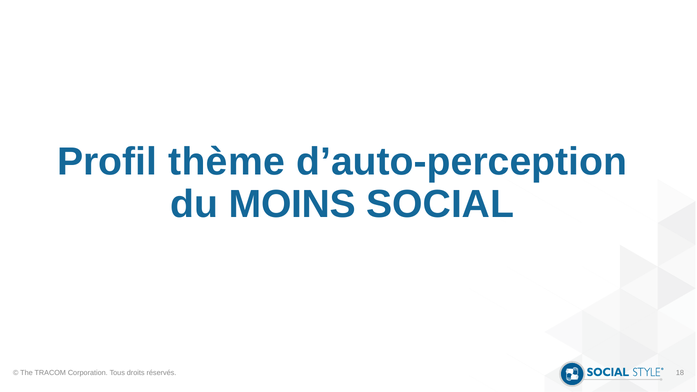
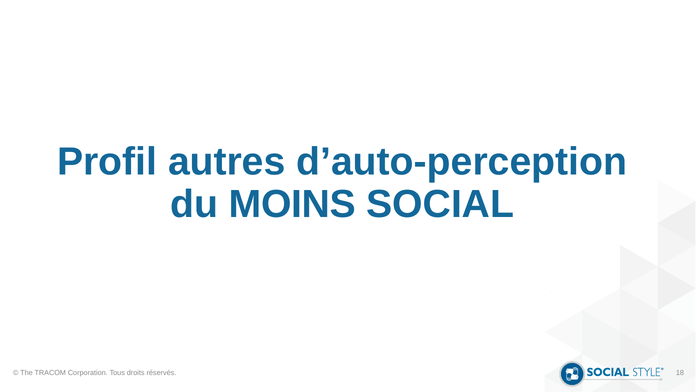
thème: thème -> autres (227, 162)
